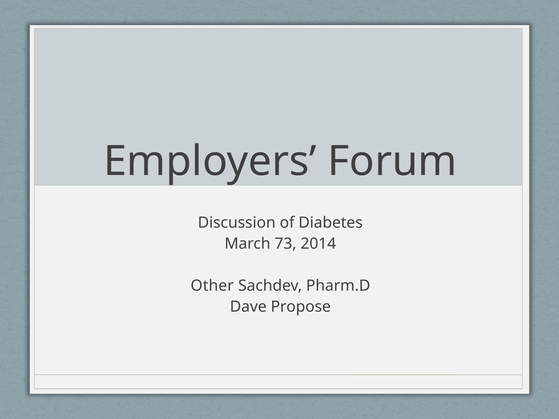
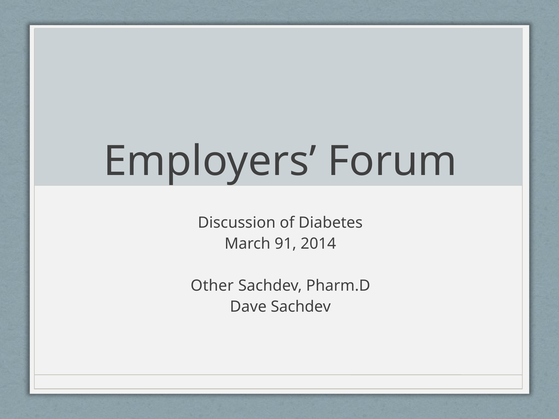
73: 73 -> 91 (286, 244)
Dave Propose: Propose -> Sachdev (301, 307)
